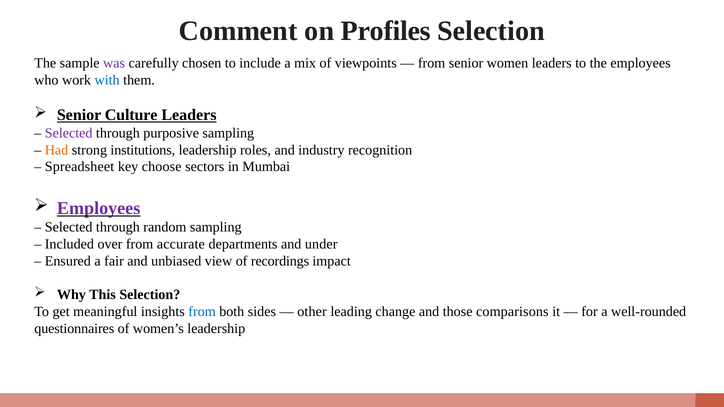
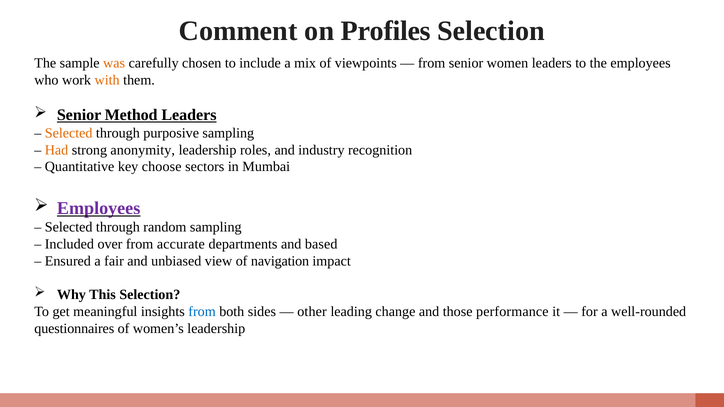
was colour: purple -> orange (114, 63)
with colour: blue -> orange (107, 80)
Culture: Culture -> Method (131, 115)
Selected colour: purple -> orange (69, 133)
institutions: institutions -> anonymity (143, 150)
Spreadsheet: Spreadsheet -> Quantitative (80, 167)
under: under -> based (321, 244)
recordings: recordings -> navigation (280, 261)
comparisons: comparisons -> performance (512, 312)
